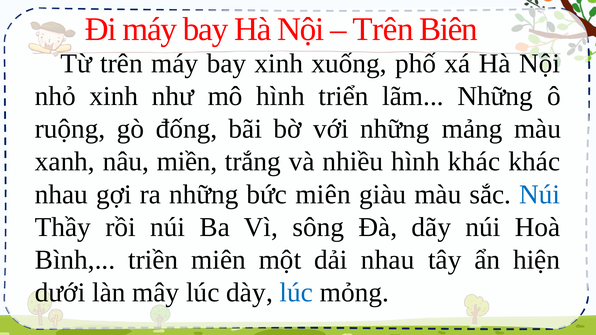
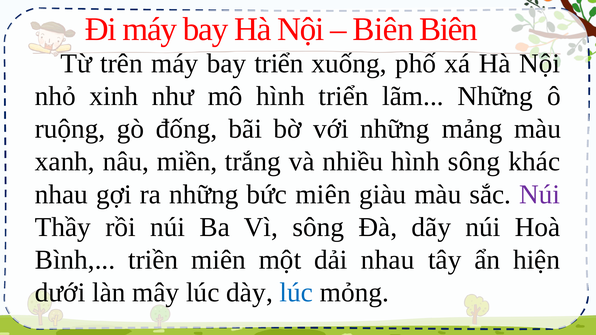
Trên: Trên -> Biên (383, 29)
bay xinh: xinh -> triển (279, 63)
hình khác: khác -> sông (474, 162)
Núi colour: blue -> purple (540, 195)
